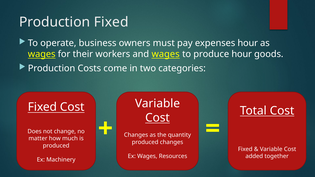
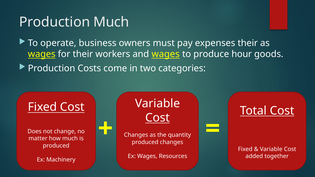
Production Fixed: Fixed -> Much (111, 22)
expenses hour: hour -> their (248, 43)
